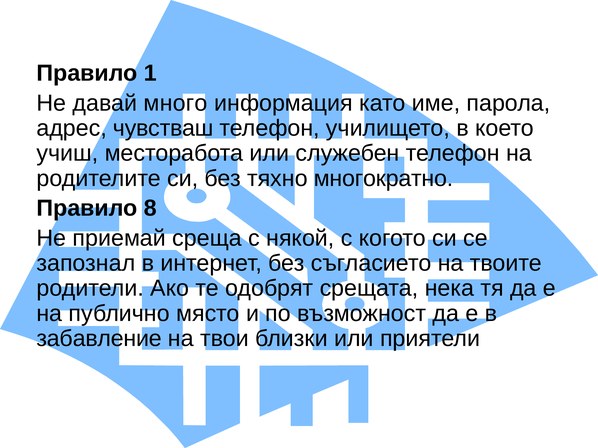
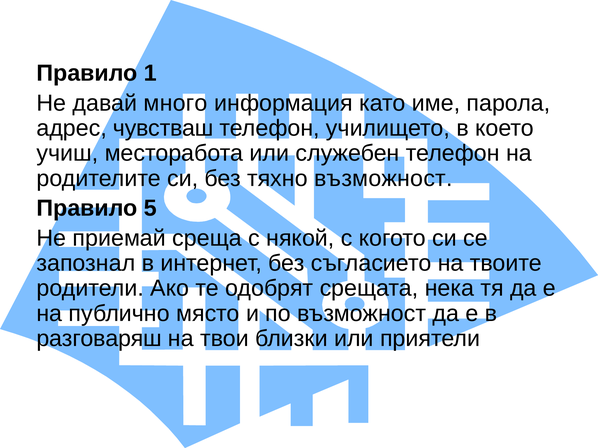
тяхно многократно: многократно -> възможност (383, 179)
8: 8 -> 5 (150, 208)
забавление: забавление -> разговаряш (99, 339)
